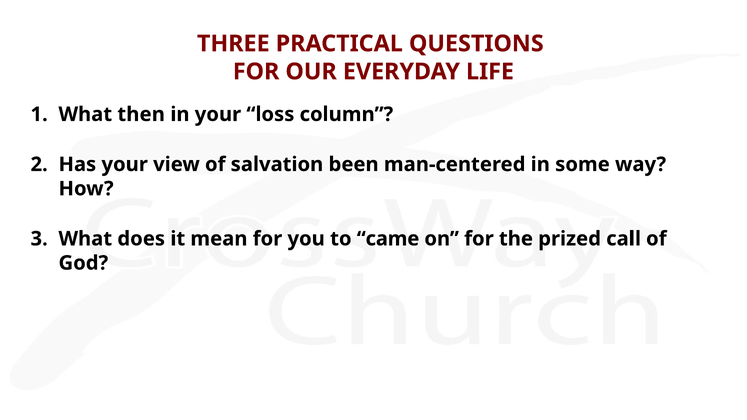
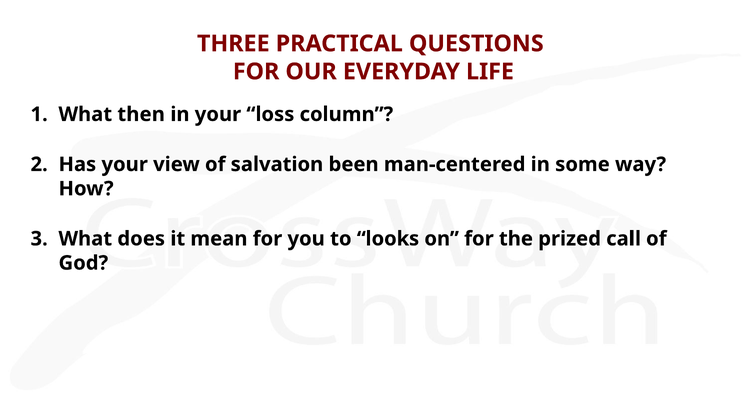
came: came -> looks (388, 239)
